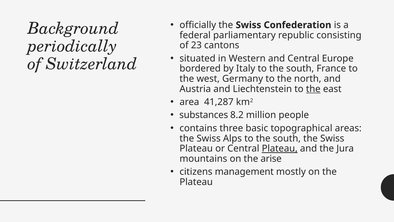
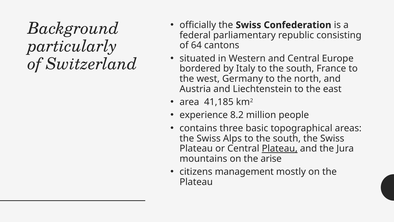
periodically: periodically -> particularly (72, 46)
23: 23 -> 64 (196, 45)
the underline: present -> none (313, 89)
41,287: 41,287 -> 41,185 (219, 102)
substances: substances -> experience (204, 115)
